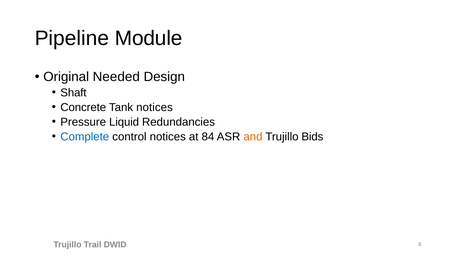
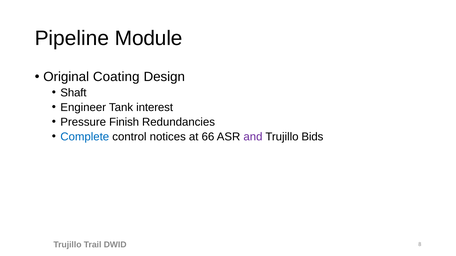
Needed: Needed -> Coating (116, 77)
Concrete: Concrete -> Engineer (83, 107)
Tank notices: notices -> interest (155, 107)
Liquid: Liquid -> Finish (124, 122)
84: 84 -> 66 (208, 137)
and colour: orange -> purple (253, 137)
